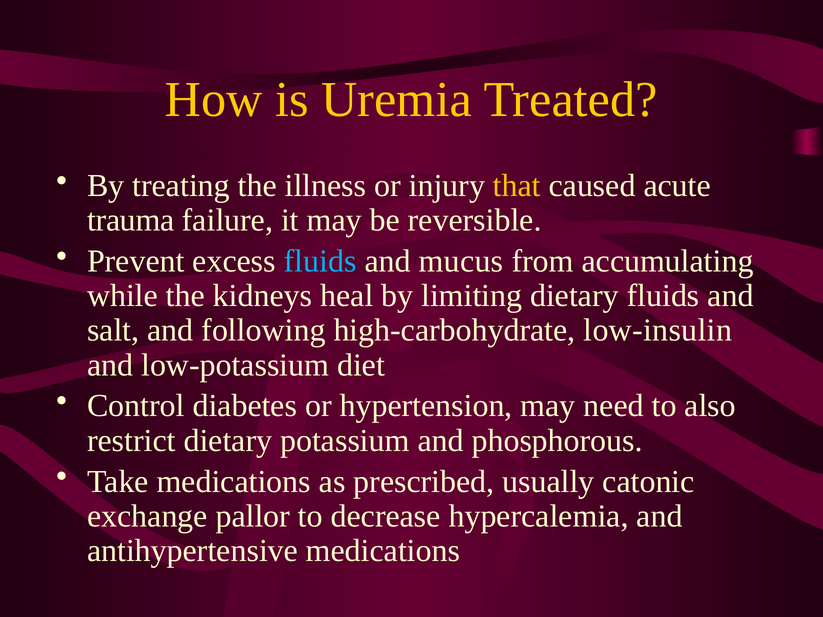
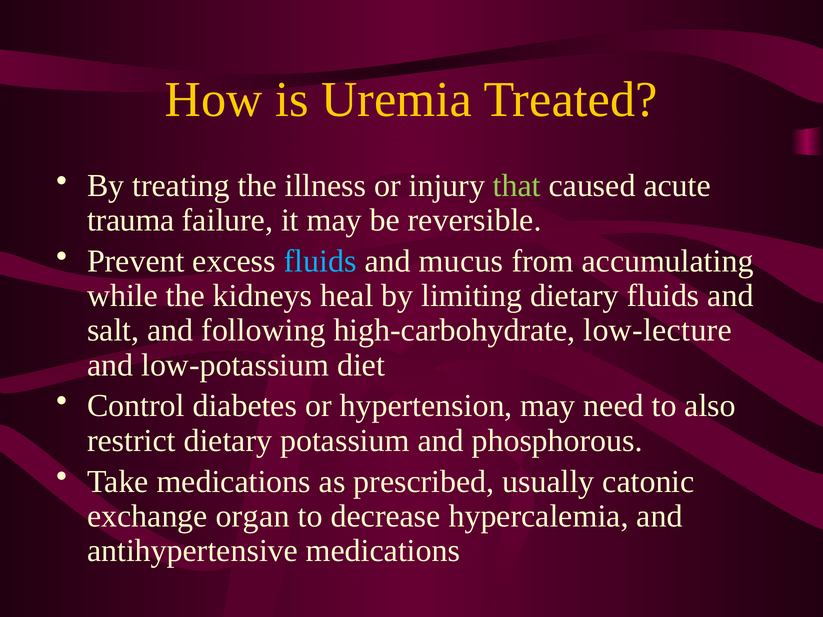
that colour: yellow -> light green (517, 186)
low-insulin: low-insulin -> low-lecture (658, 331)
pallor: pallor -> organ (253, 516)
